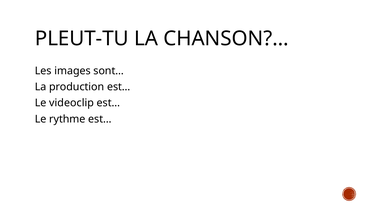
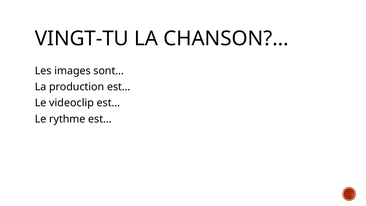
PLEUT-TU: PLEUT-TU -> VINGT-TU (82, 39)
